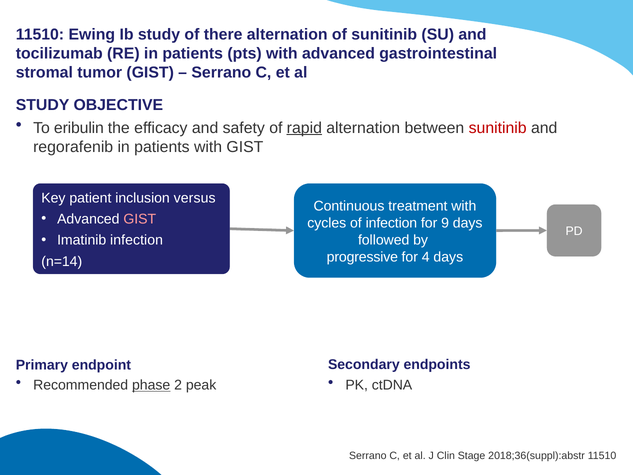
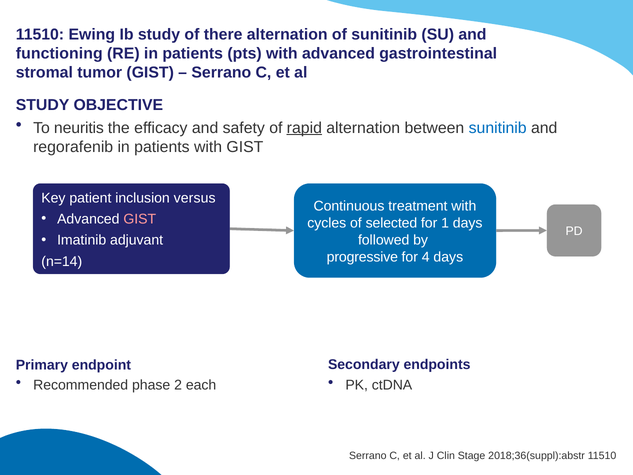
tocilizumab: tocilizumab -> functioning (59, 53)
eribulin: eribulin -> neuritis (79, 128)
sunitinib colour: red -> blue (498, 128)
of infection: infection -> selected (391, 223)
9: 9 -> 1 (445, 223)
Imatinib infection: infection -> adjuvant (137, 240)
phase underline: present -> none (151, 385)
peak: peak -> each (201, 385)
